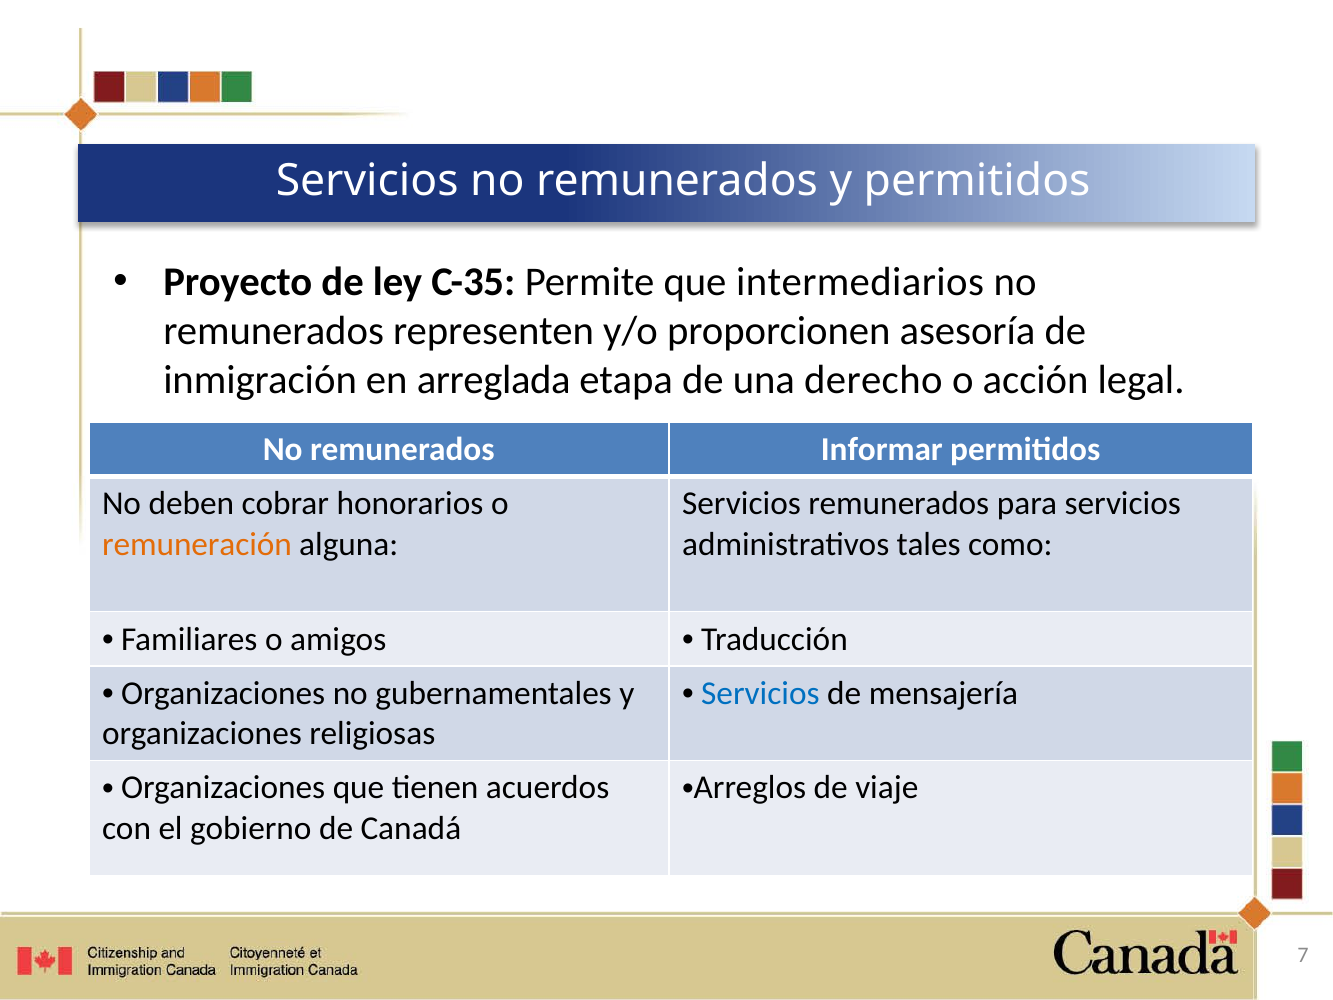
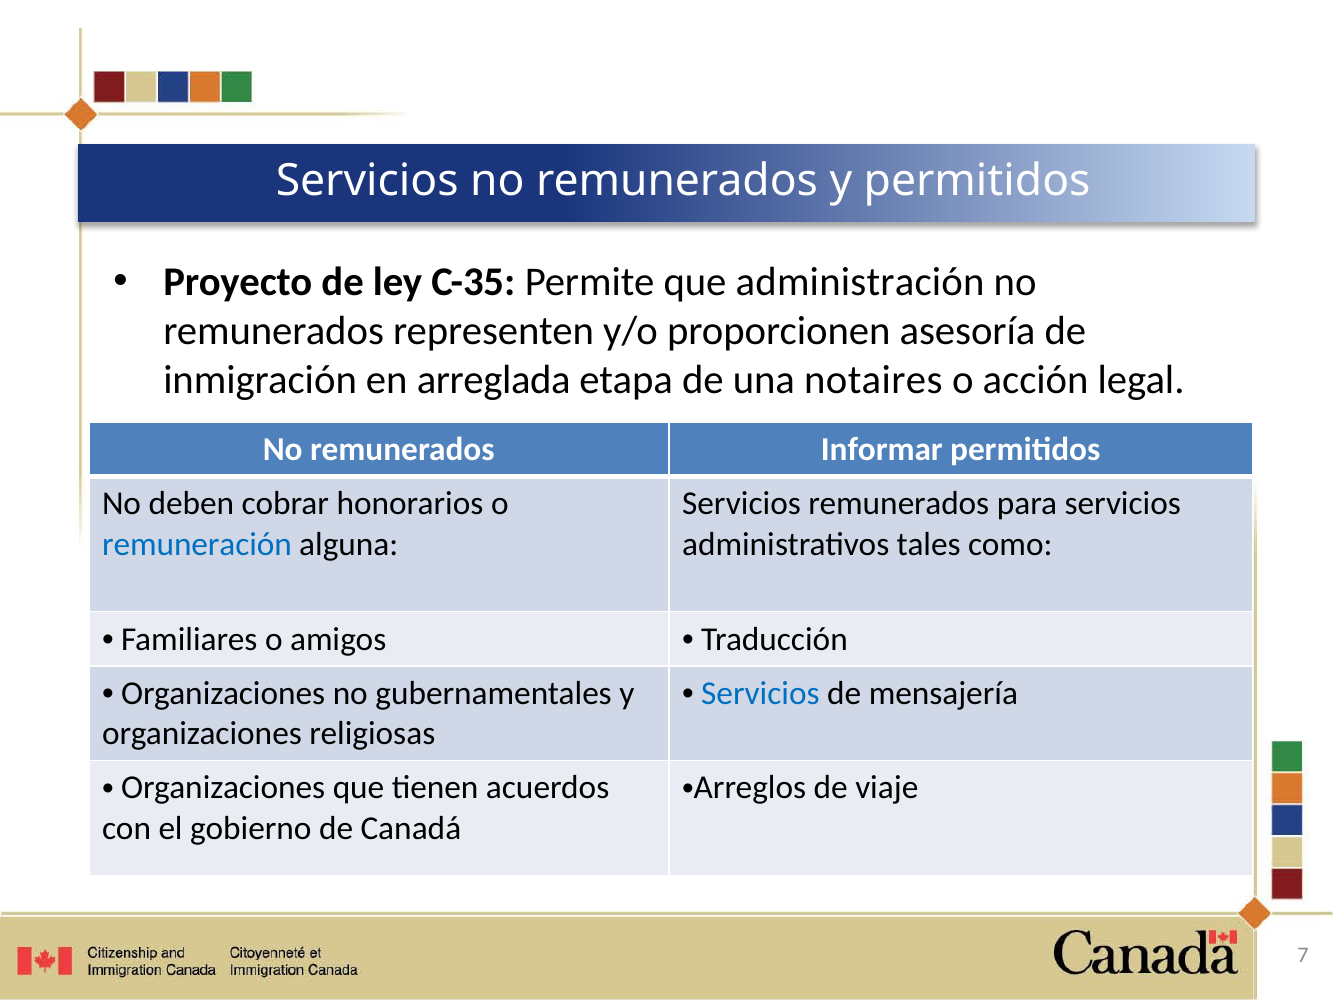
intermediarios: intermediarios -> administración (860, 282)
derecho: derecho -> notaires (873, 380)
remuneración colour: orange -> blue (197, 544)
